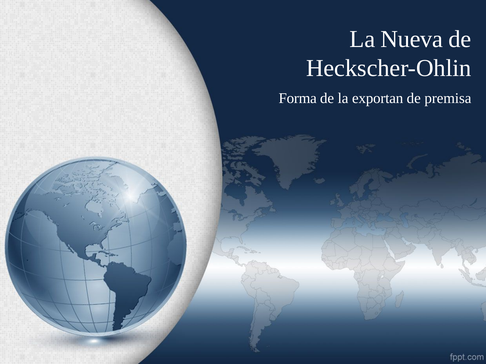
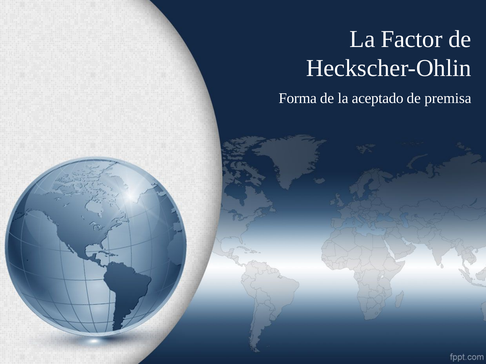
Nueva: Nueva -> Factor (412, 39)
exportan: exportan -> aceptado (378, 98)
